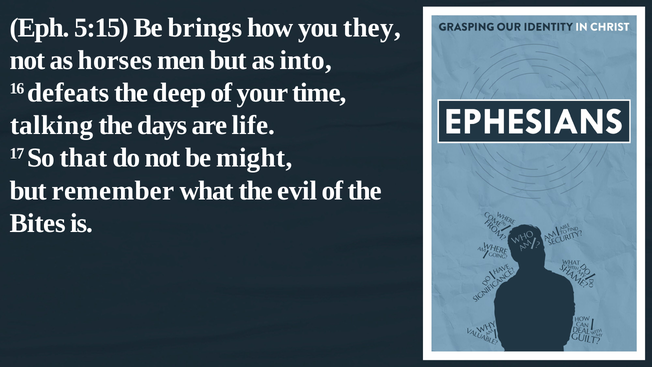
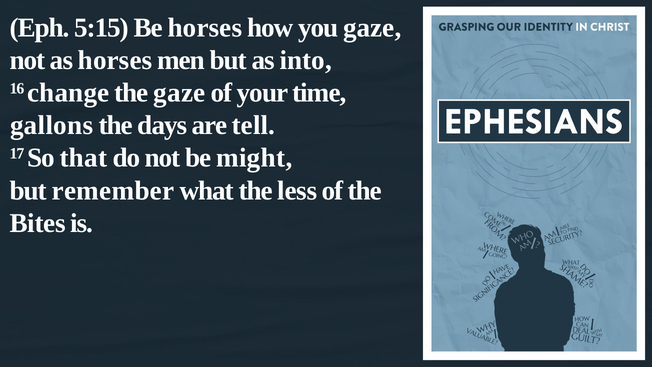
Be brings: brings -> horses (205, 28)
you they: they -> gaze (372, 28)
defeats: defeats -> change (68, 93)
the deep: deep -> gaze (179, 93)
talking: talking -> gallons (52, 125)
life: life -> tell (253, 125)
evil: evil -> less (297, 190)
